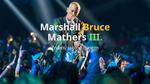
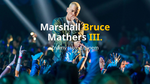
III colour: light green -> yellow (96, 37)
